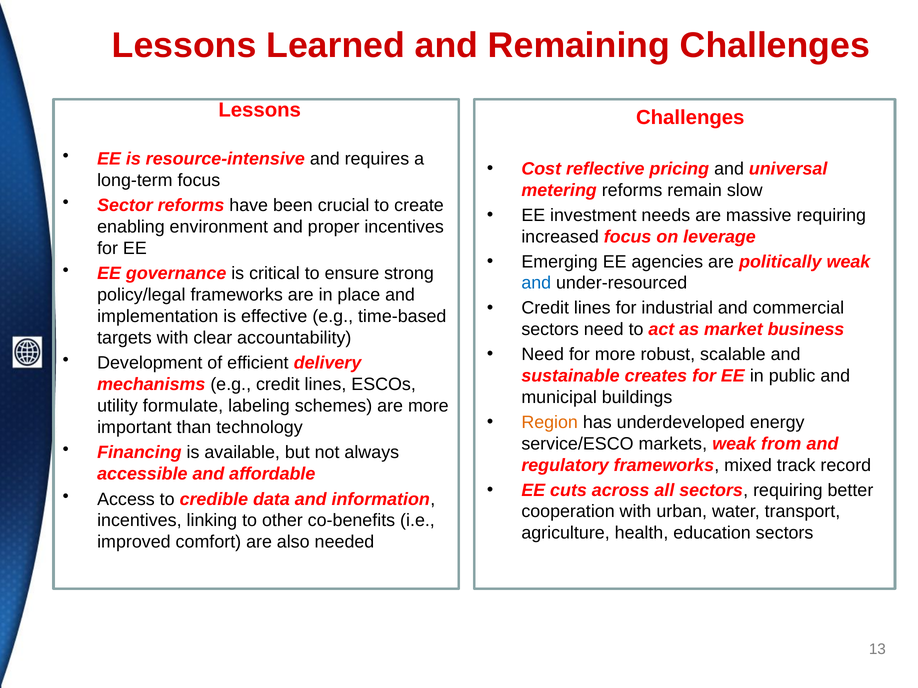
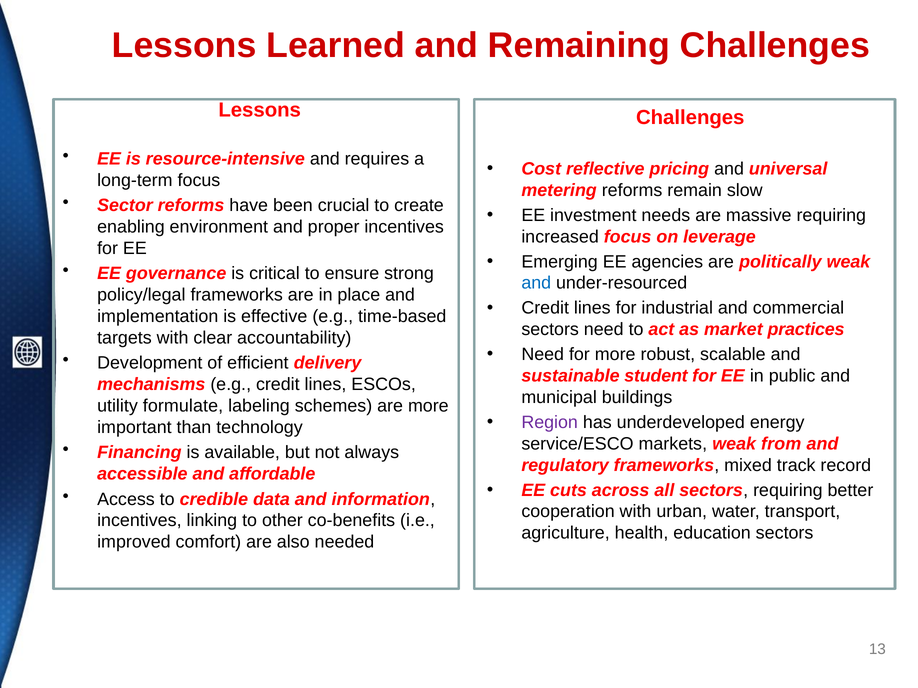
business: business -> practices (806, 330)
creates: creates -> student (656, 376)
Region colour: orange -> purple (550, 423)
